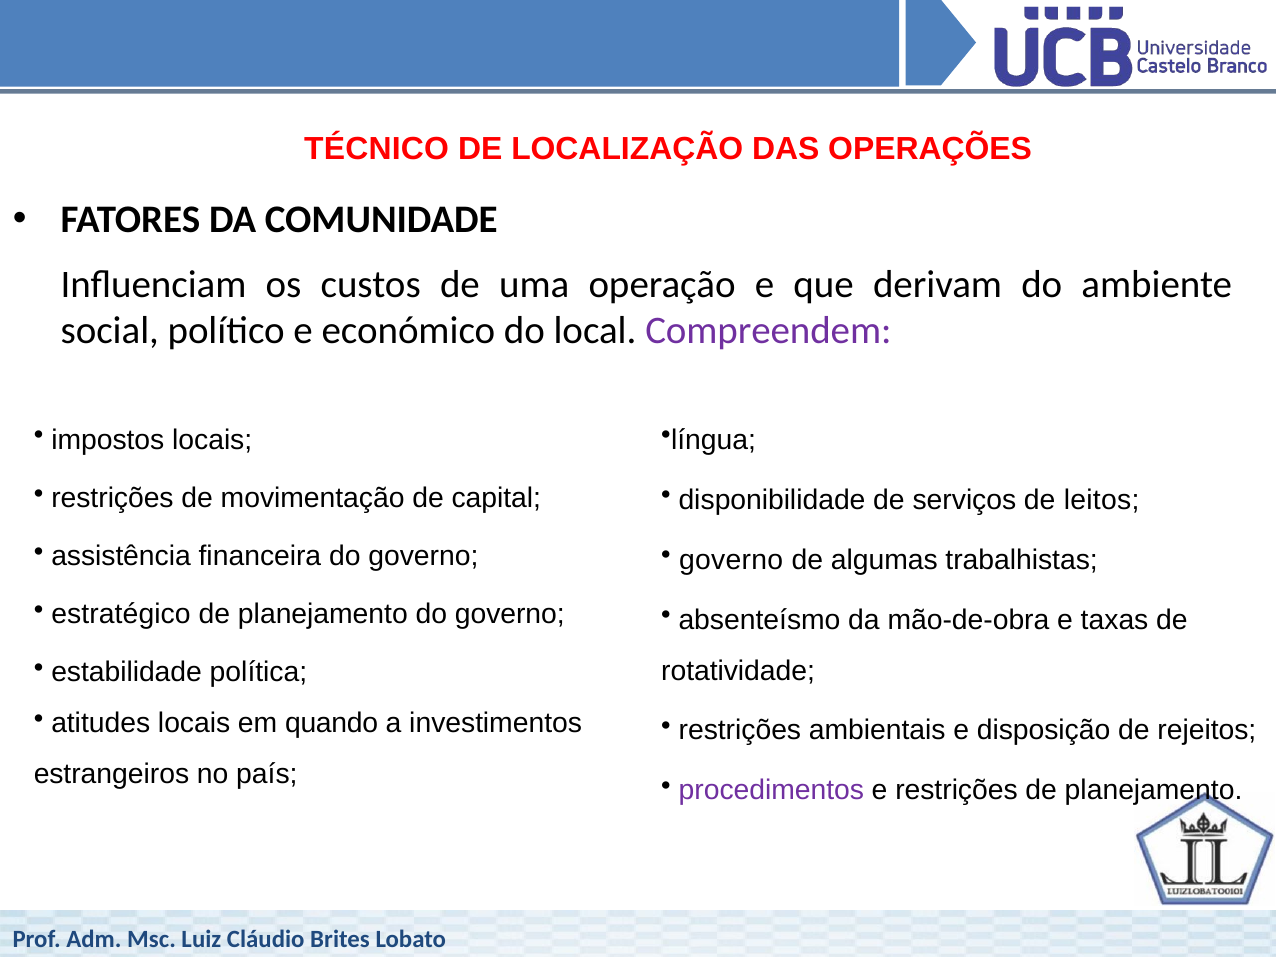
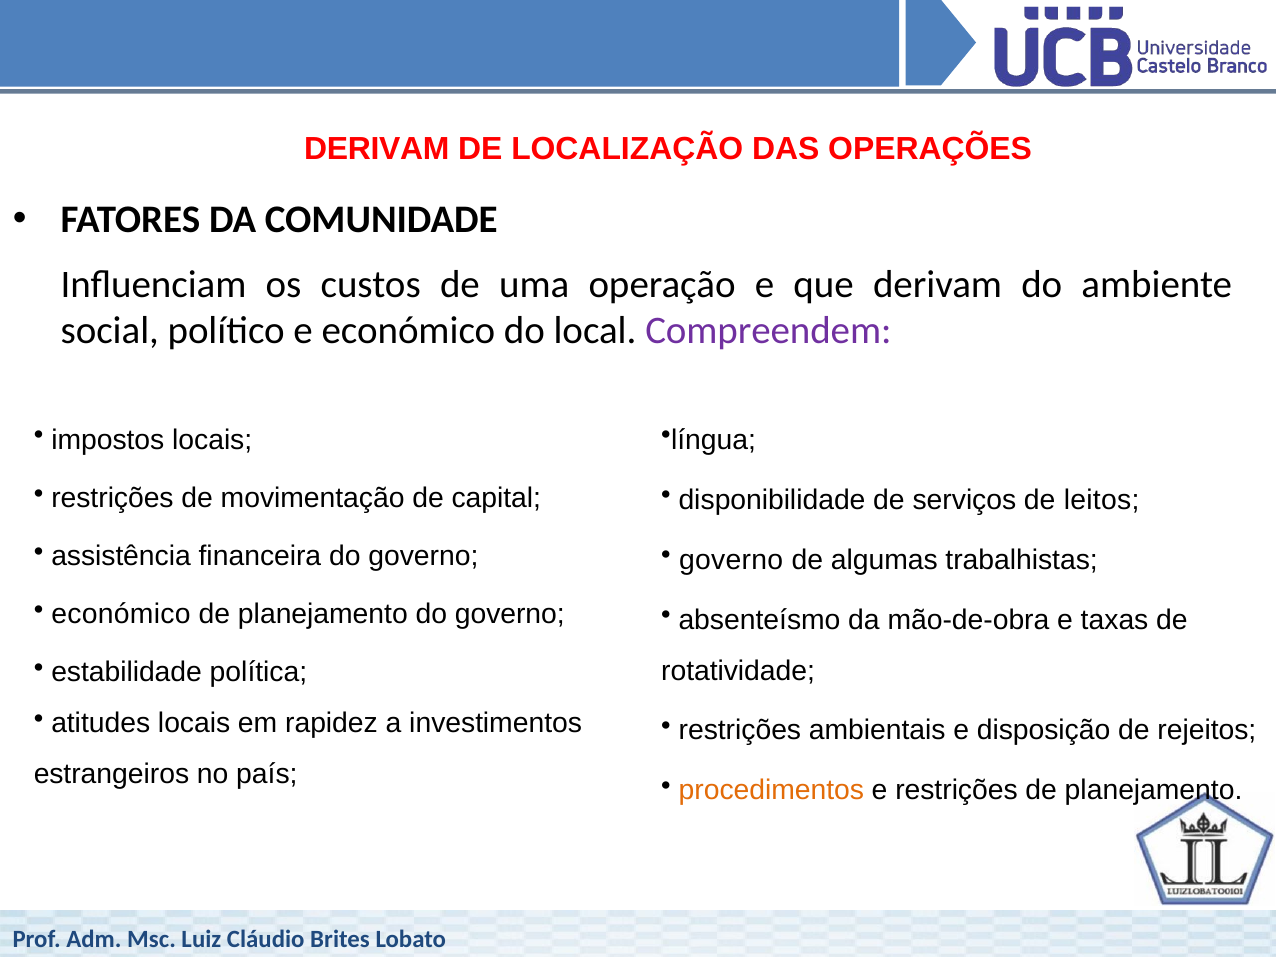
TÉCNICO: TÉCNICO -> DERIVAM (377, 149)
estratégico: estratégico -> económico (121, 615)
quando: quando -> rapidez (331, 724)
procedimentos colour: purple -> orange (771, 790)
